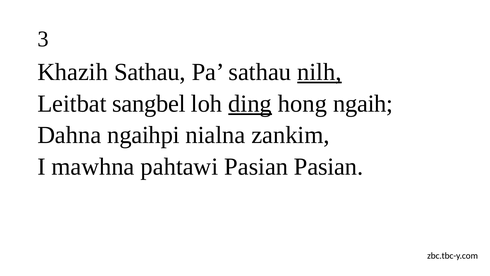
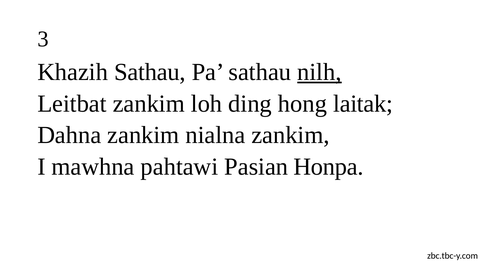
Leitbat sangbel: sangbel -> zankim (149, 103)
ding underline: present -> none (250, 103)
ngaih: ngaih -> laitak (363, 103)
Dahna ngaihpi: ngaihpi -> zankim (143, 135)
Pasian Pasian: Pasian -> Honpa (329, 167)
